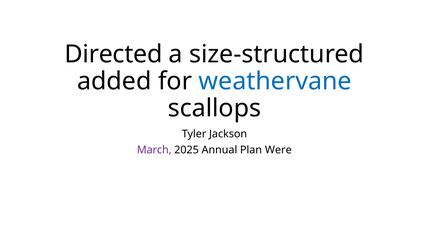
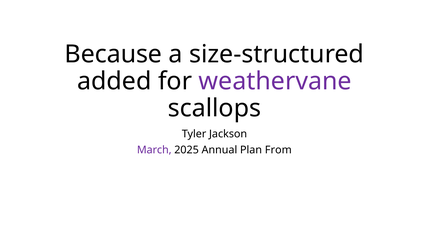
Directed: Directed -> Because (113, 54)
weathervane colour: blue -> purple (275, 81)
Were: Were -> From (278, 150)
